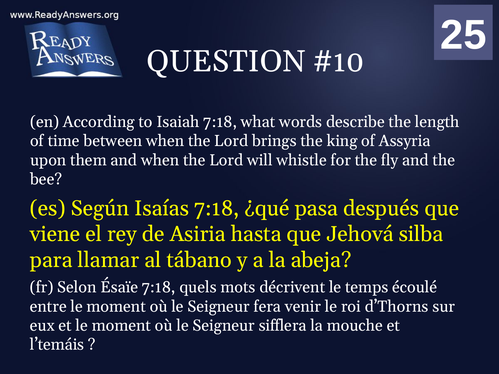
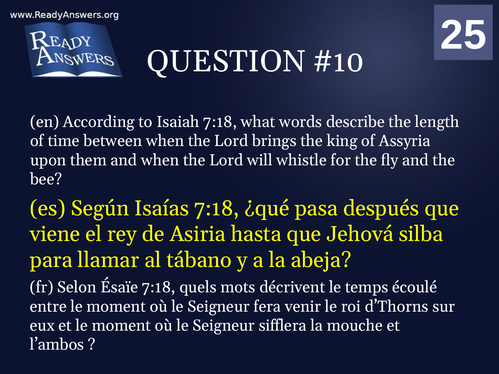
l’temáis: l’temáis -> l’ambos (57, 345)
